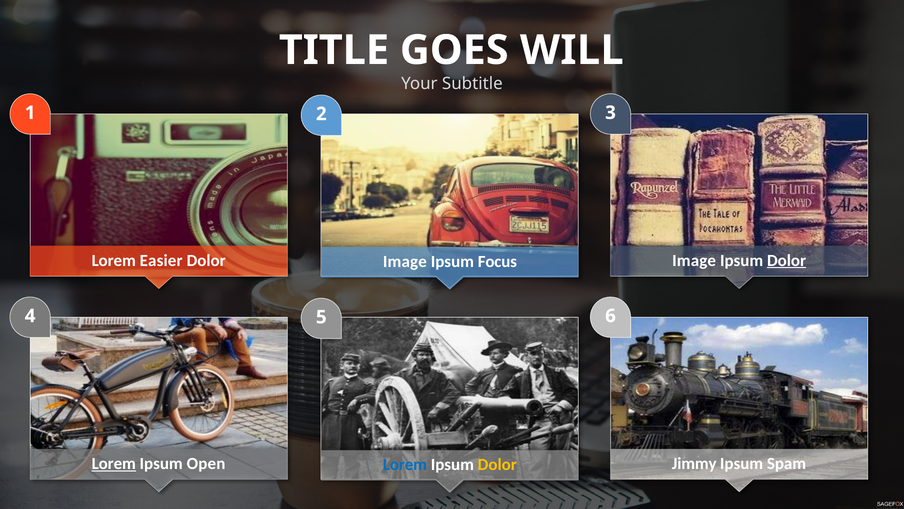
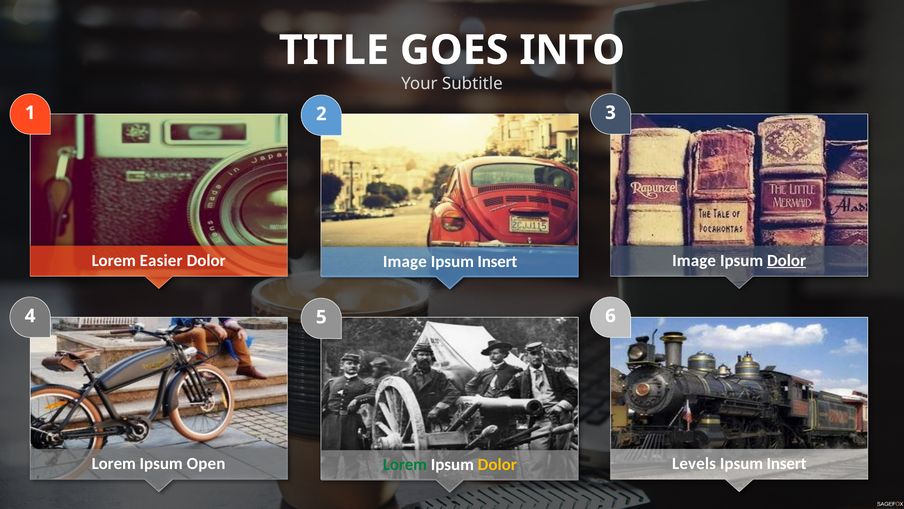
WILL: WILL -> INTO (572, 50)
Focus: Focus -> Insert (497, 261)
Lorem underline: present -> none (114, 463)
Jimmy: Jimmy -> Levels (694, 463)
Spam: Spam -> Insert (787, 463)
Lorem colour: blue -> green (405, 464)
